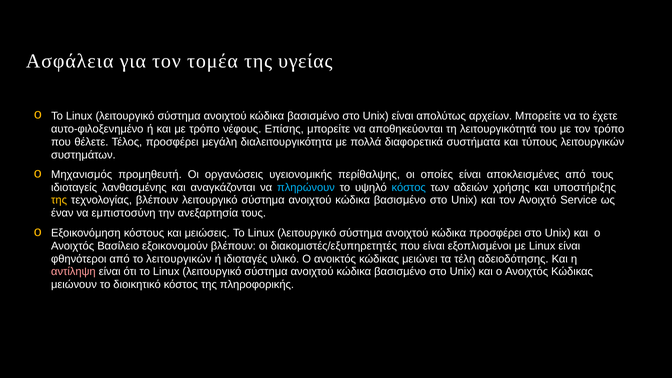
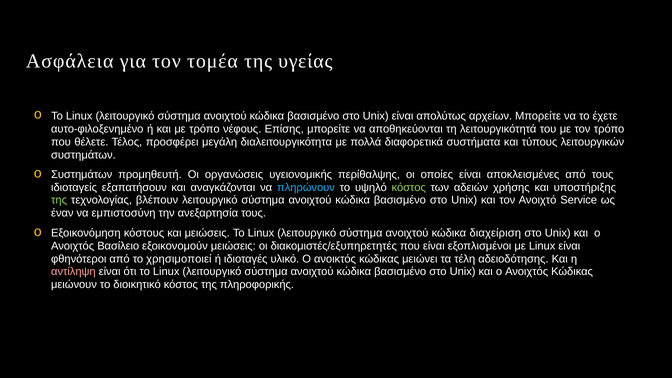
Μηχανισμός: Μηχανισμός -> Συστημάτων (82, 175)
λανθασμένης: λανθασμένης -> εξαπατήσουν (134, 187)
κόστος colour: light blue -> light green (409, 187)
της colour: yellow -> light green (59, 200)
κώδικα προσφέρει: προσφέρει -> διαχείριση (495, 233)
εξοικονομούν βλέπουν: βλέπουν -> μειώσεις (233, 246)
το λειτουργικών: λειτουργικών -> χρησιμοποιεί (179, 259)
